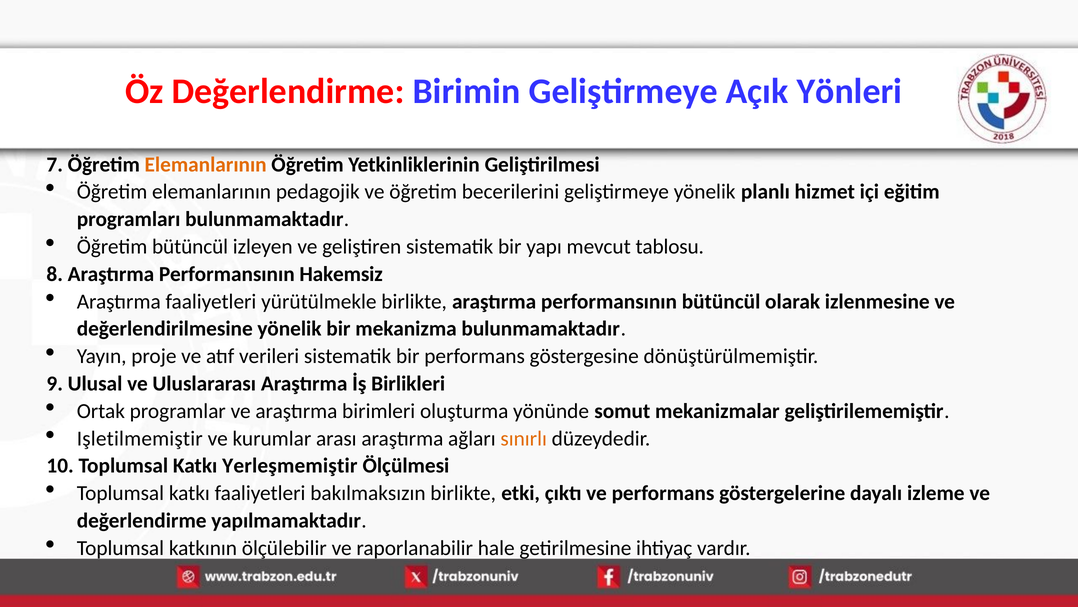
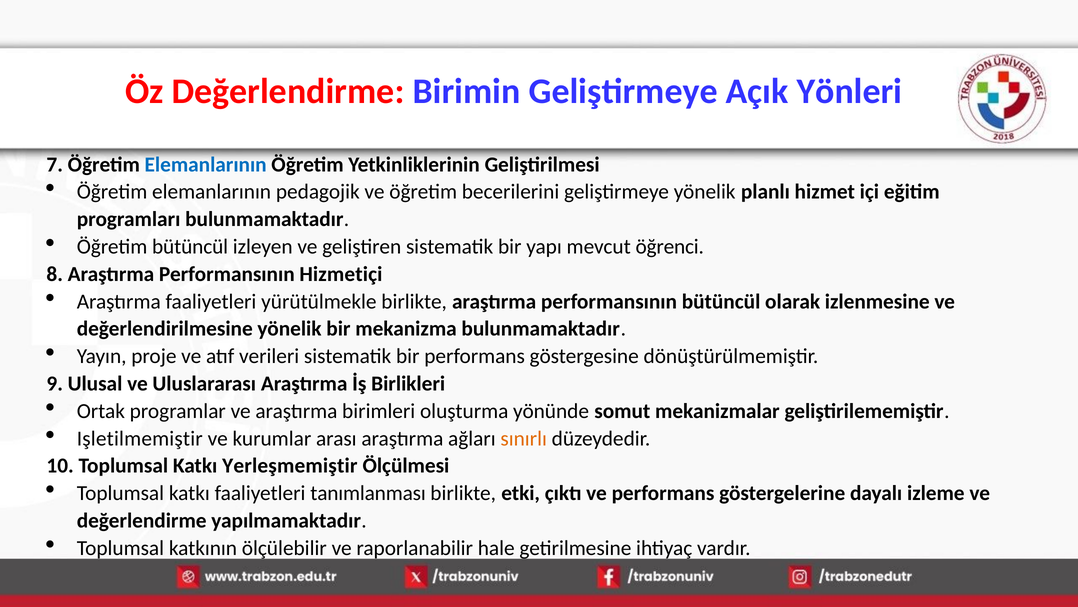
Elemanlarının colour: orange -> blue (206, 164)
tablosu: tablosu -> öğrenci (670, 246)
Hakemsiz: Hakemsiz -> Hizmetiçi (341, 274)
bakılmaksızın: bakılmaksızın -> tanımlanması (368, 493)
